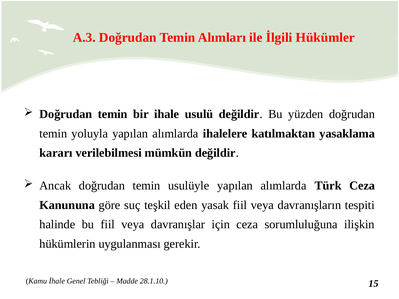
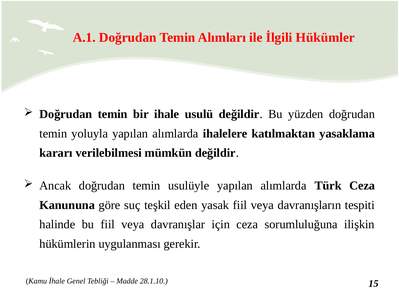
A.3: A.3 -> A.1 (84, 37)
